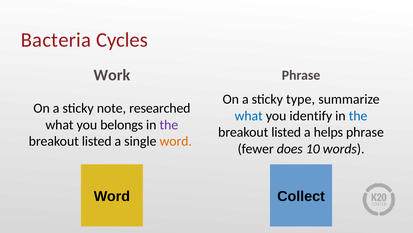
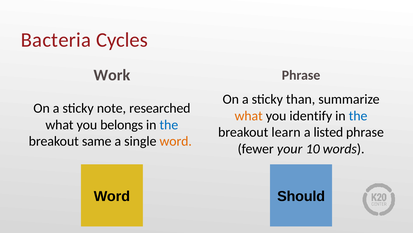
type: type -> than (301, 99)
what colour: blue -> orange (249, 115)
the colour: purple -> blue (169, 124)
listed: listed -> learn (286, 132)
helps: helps -> listed (328, 132)
listed: listed -> same (97, 141)
does: does -> your (290, 149)
Collect: Collect -> Should (301, 196)
